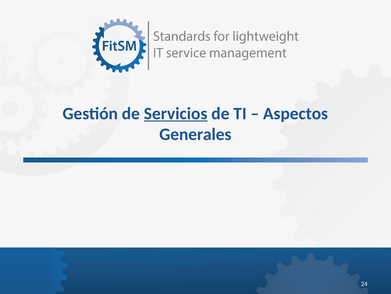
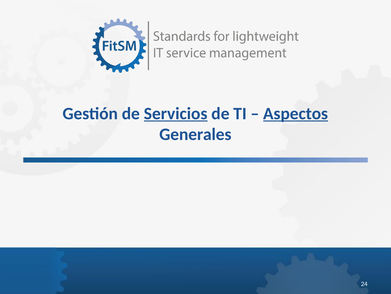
Aspectos underline: none -> present (296, 113)
